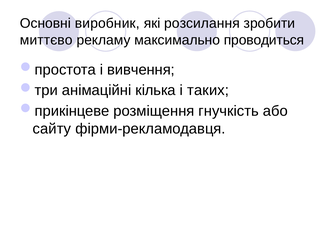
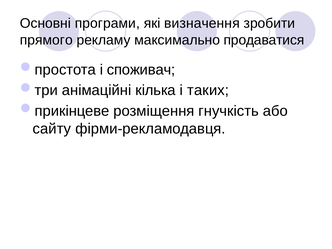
виробник: виробник -> програми (107, 23)
розсилання: розсилання -> визначення (202, 23)
миттєво: миттєво -> прямого (46, 40)
проводиться: проводиться -> продаватися (264, 40)
вивчення: вивчення -> споживач (141, 70)
